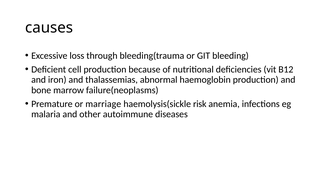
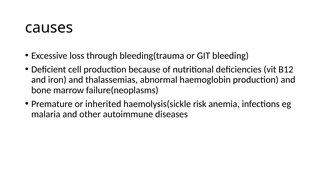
marriage: marriage -> inherited (103, 104)
